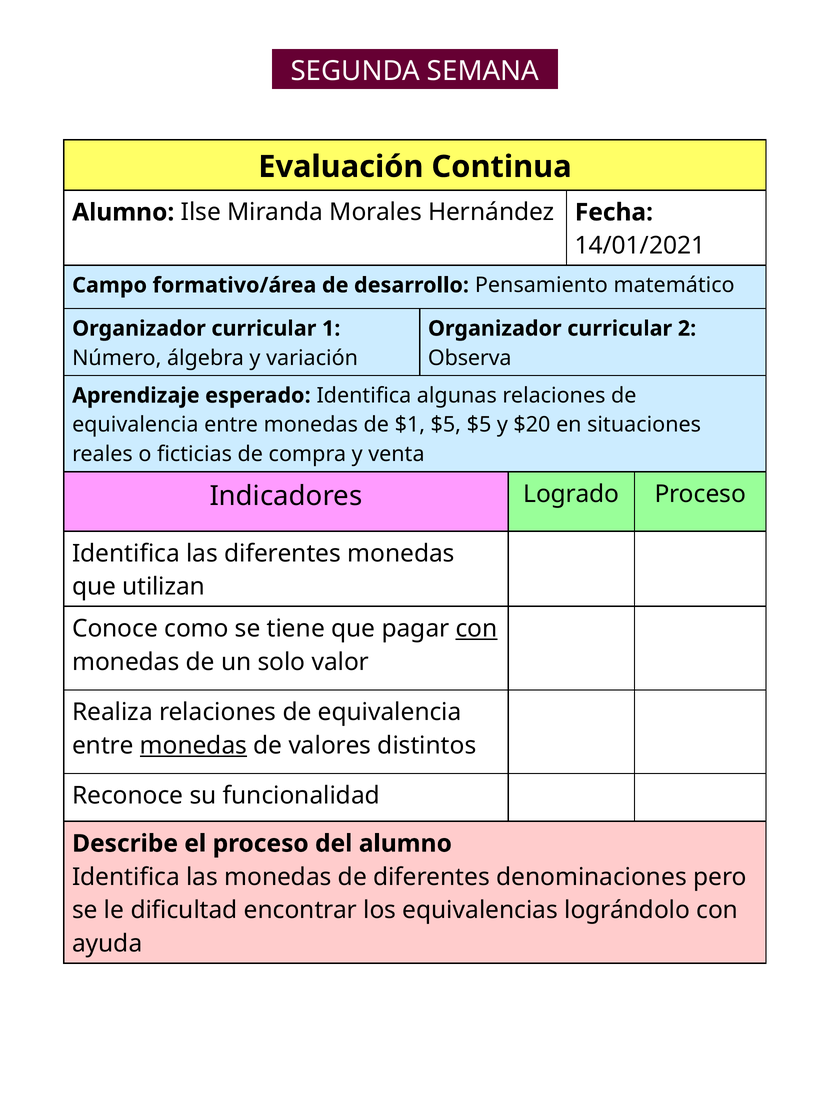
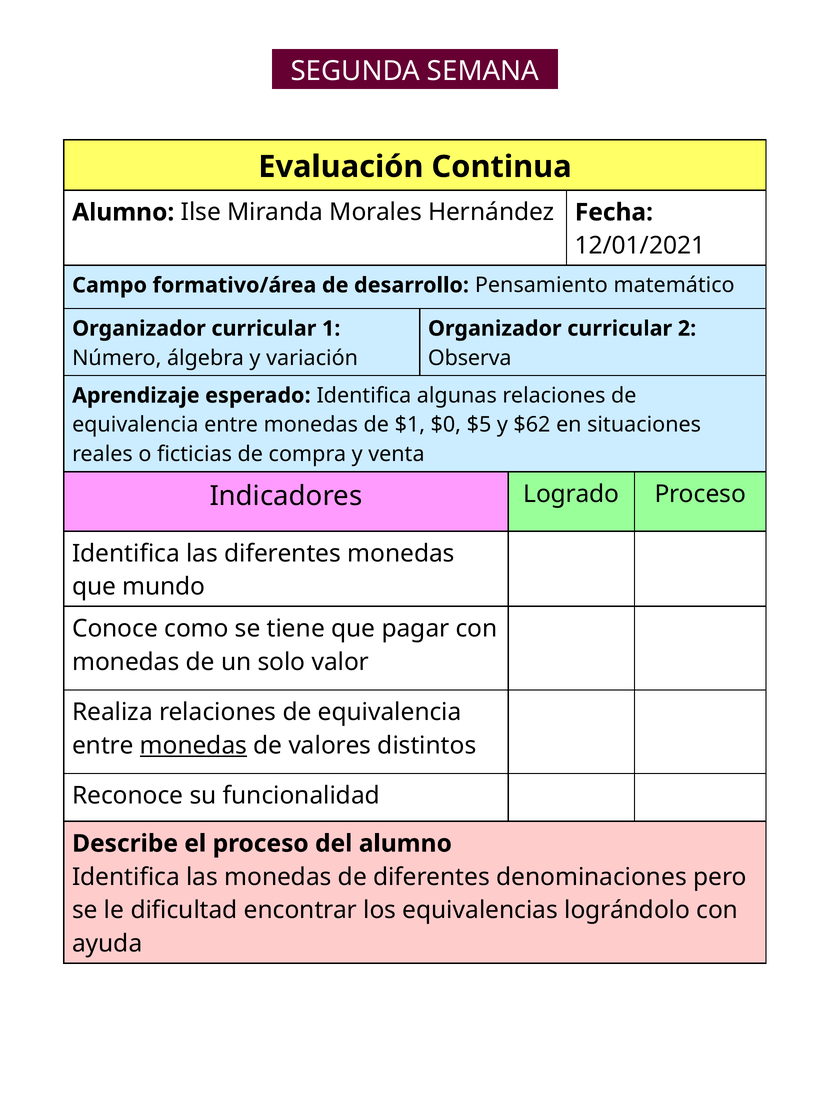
14/01/2021: 14/01/2021 -> 12/01/2021 (640, 246)
$1 $5: $5 -> $0 (446, 425)
$20: $20 -> $62 (532, 425)
utilizan: utilizan -> mundo (164, 587)
con underline: present -> none (477, 628)
